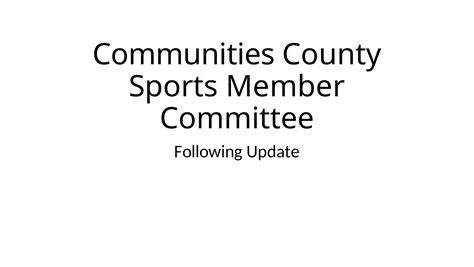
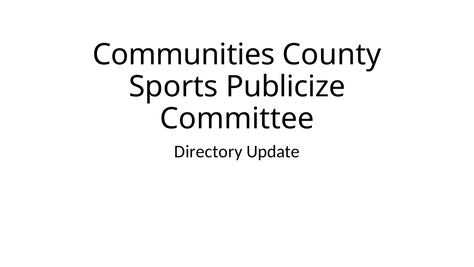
Member: Member -> Publicize (286, 87)
Following: Following -> Directory (208, 151)
